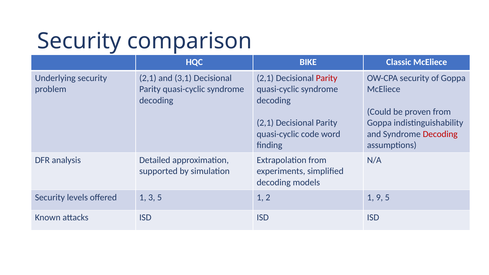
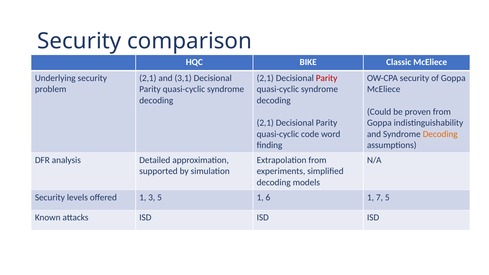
Decoding colour: red -> orange (440, 134)
2: 2 -> 6 (268, 197)
9: 9 -> 7 (379, 197)
